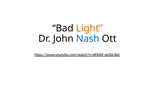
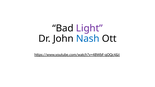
Light colour: orange -> purple (89, 28)
